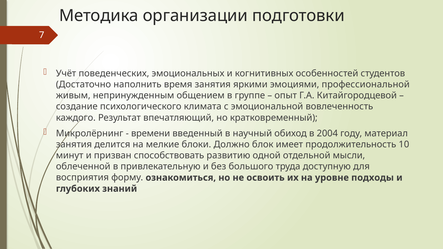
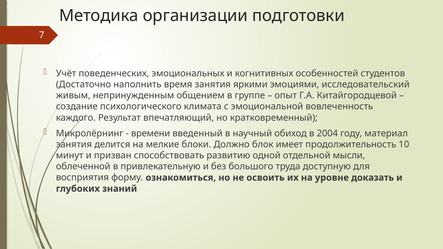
профессиональной: профессиональной -> исследовательский (366, 85)
подходы: подходы -> доказать (373, 178)
